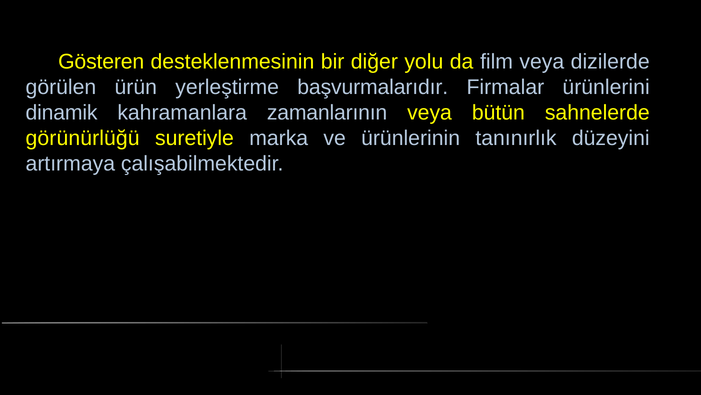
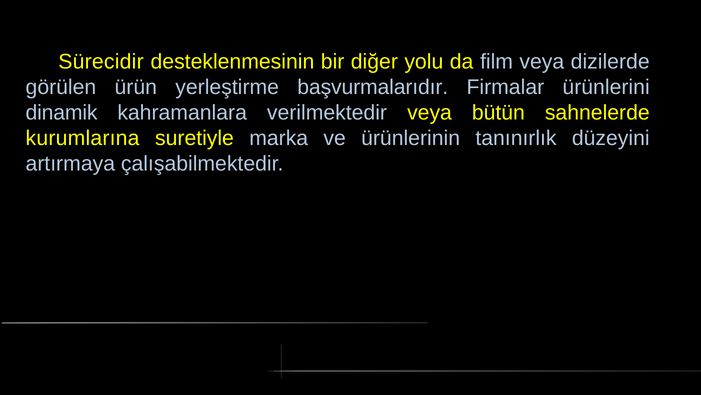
Gösteren: Gösteren -> Sürecidir (101, 62)
zamanlarının: zamanlarının -> verilmektedir (327, 113)
görünürlüğü: görünürlüğü -> kurumlarına (83, 138)
